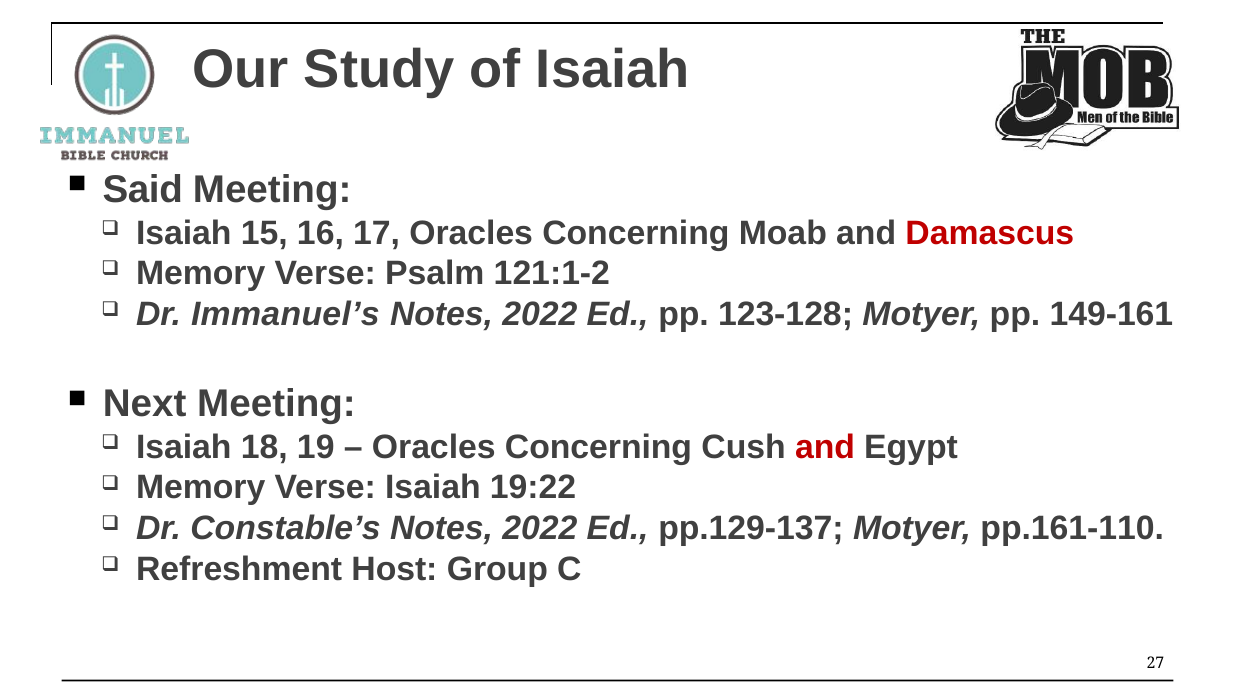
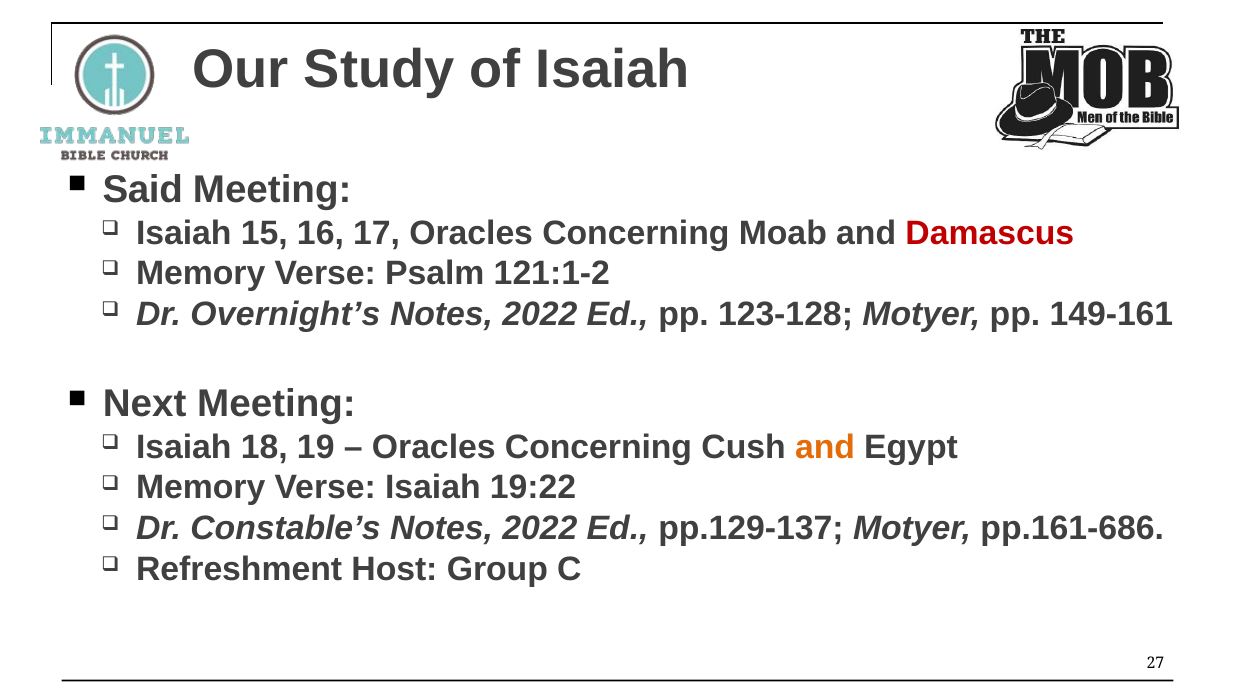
Immanuel’s: Immanuel’s -> Overnight’s (285, 314)
and colour: red -> orange (825, 447)
pp.161-110: pp.161-110 -> pp.161-686 (1072, 528)
